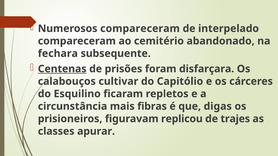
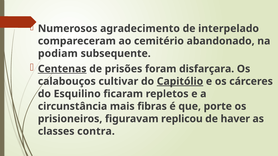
Numerosos compareceram: compareceram -> agradecimento (140, 29)
fechara: fechara -> podiam (58, 54)
Capitólio underline: none -> present (180, 82)
digas: digas -> porte (218, 107)
trajes: trajes -> haver (235, 119)
apurar: apurar -> contra (96, 132)
